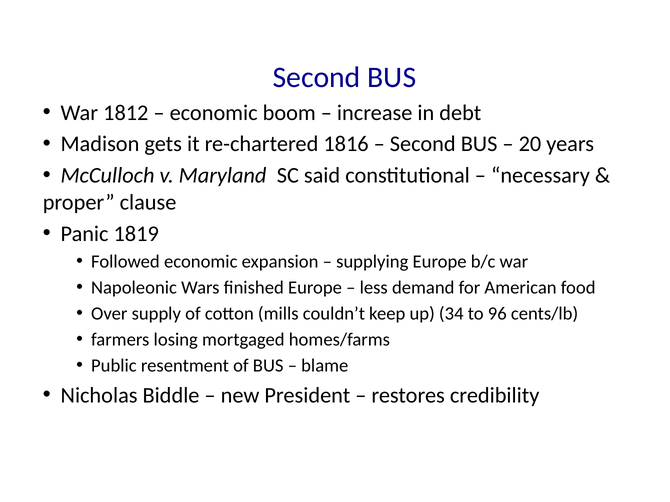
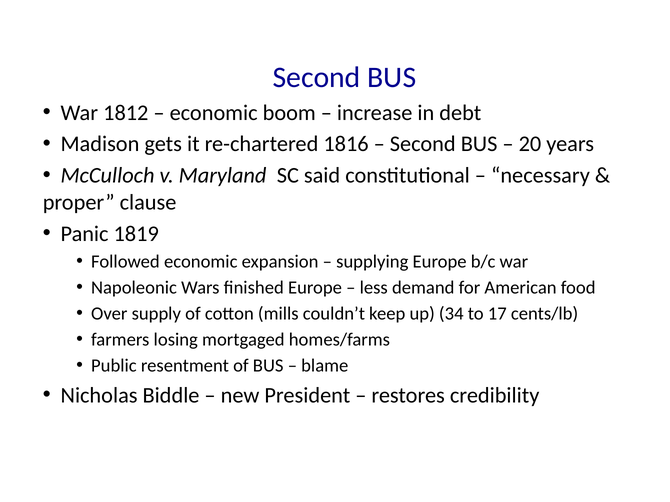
96: 96 -> 17 (497, 314)
